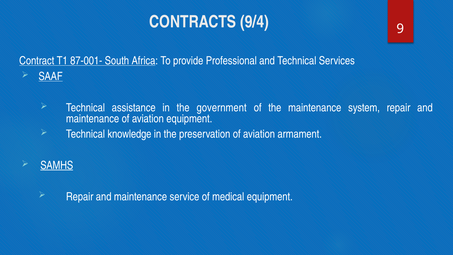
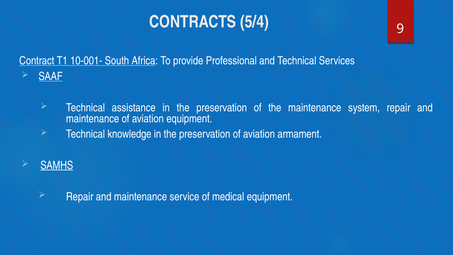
9/4: 9/4 -> 5/4 (254, 22)
87-001-: 87-001- -> 10-001- (86, 61)
assistance in the government: government -> preservation (222, 108)
